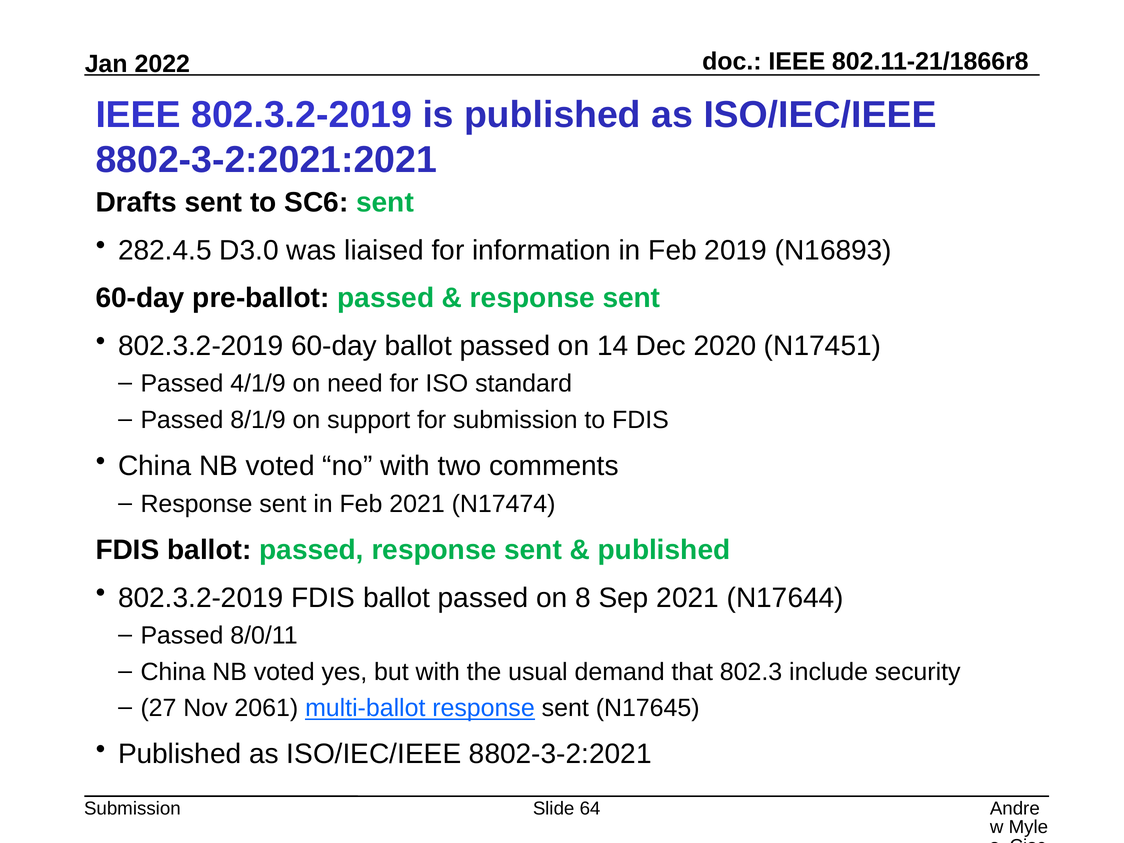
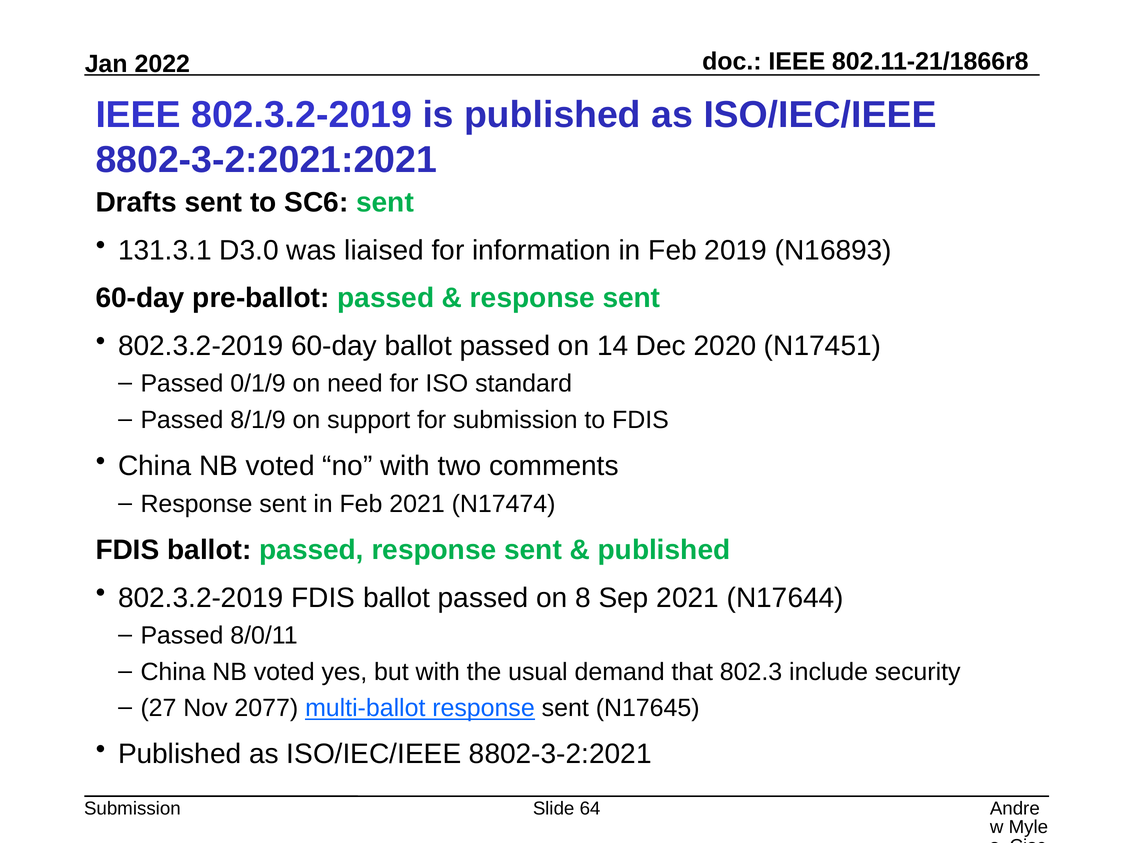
282.4.5: 282.4.5 -> 131.3.1 (165, 250)
4/1/9: 4/1/9 -> 0/1/9 (258, 384)
2061: 2061 -> 2077 (266, 708)
